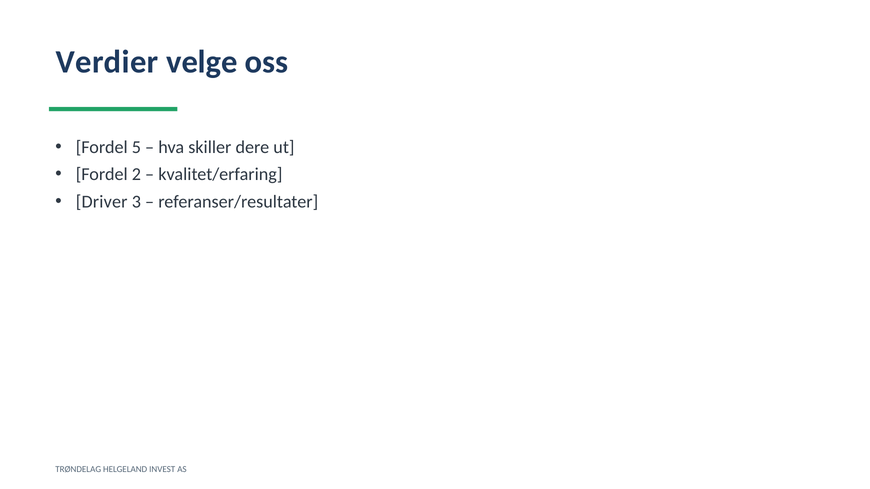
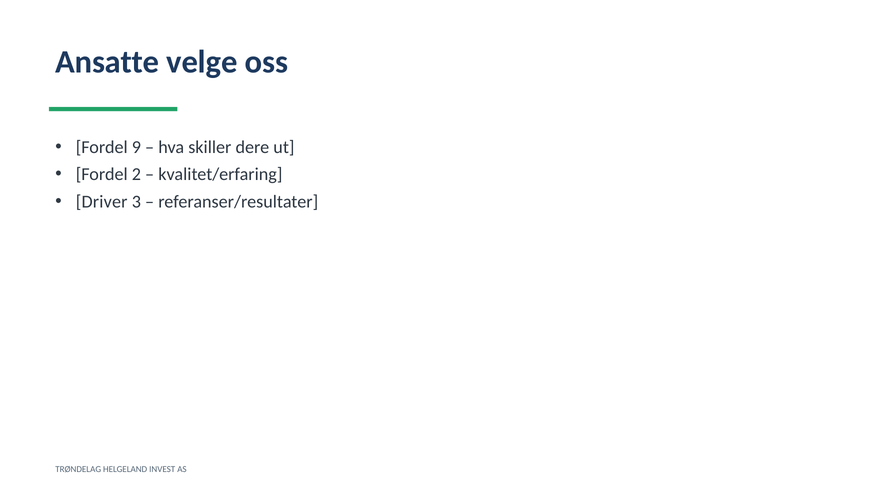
Verdier: Verdier -> Ansatte (107, 62)
5: 5 -> 9 (136, 147)
